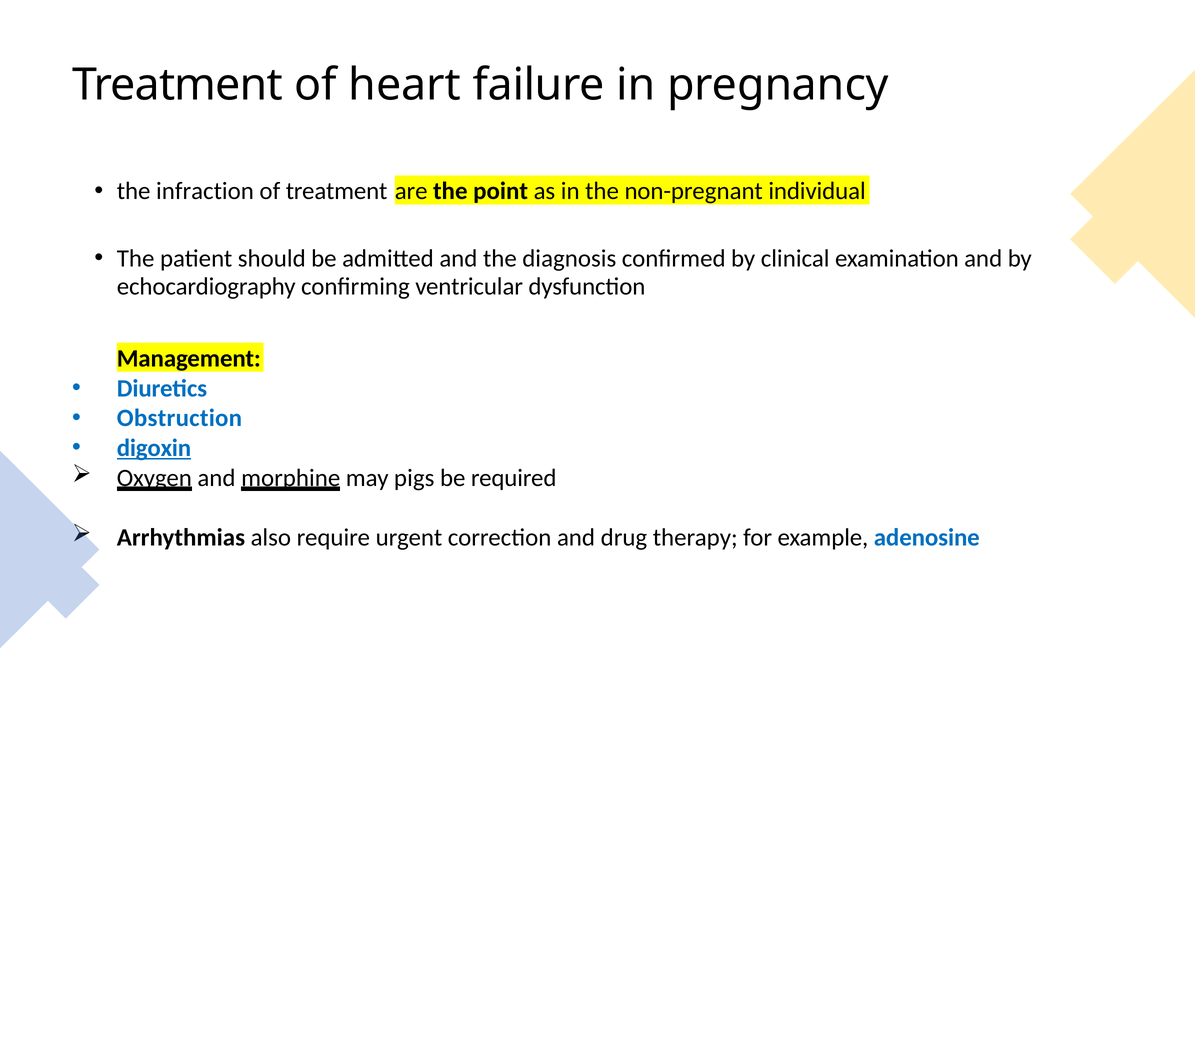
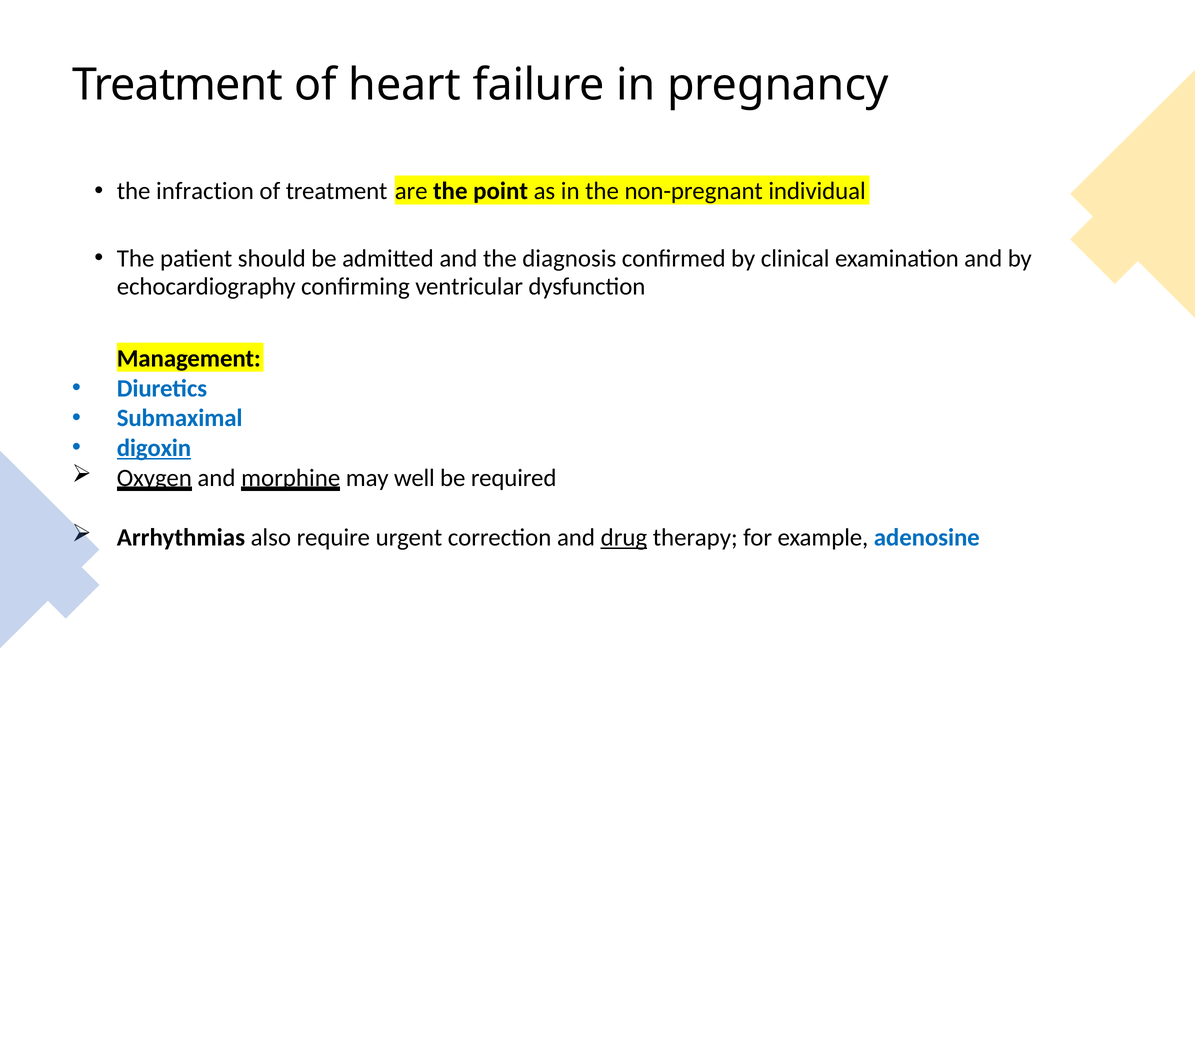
Obstruction: Obstruction -> Submaximal (180, 418)
pigs: pigs -> well (414, 478)
drug underline: none -> present (624, 538)
